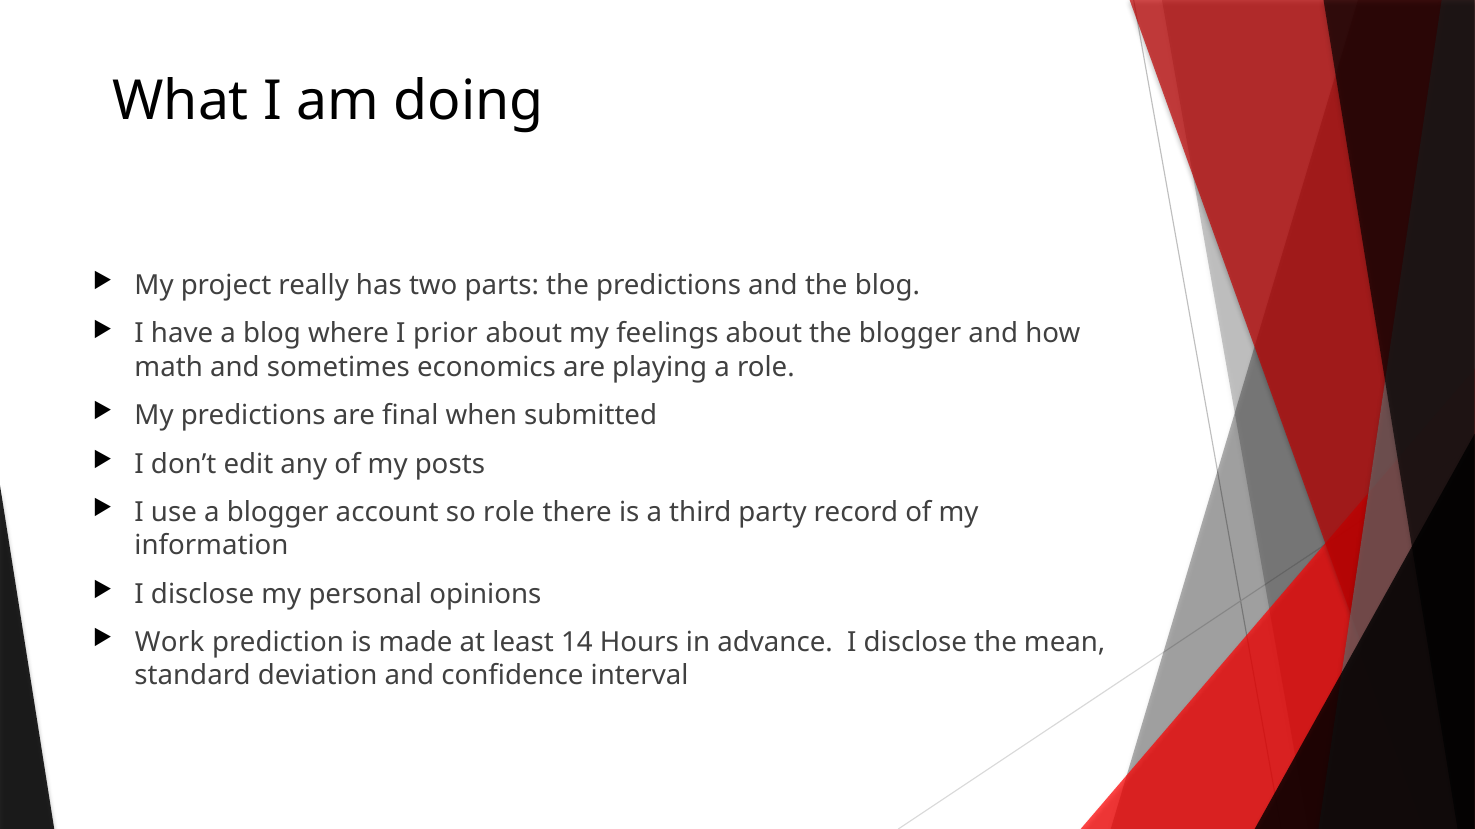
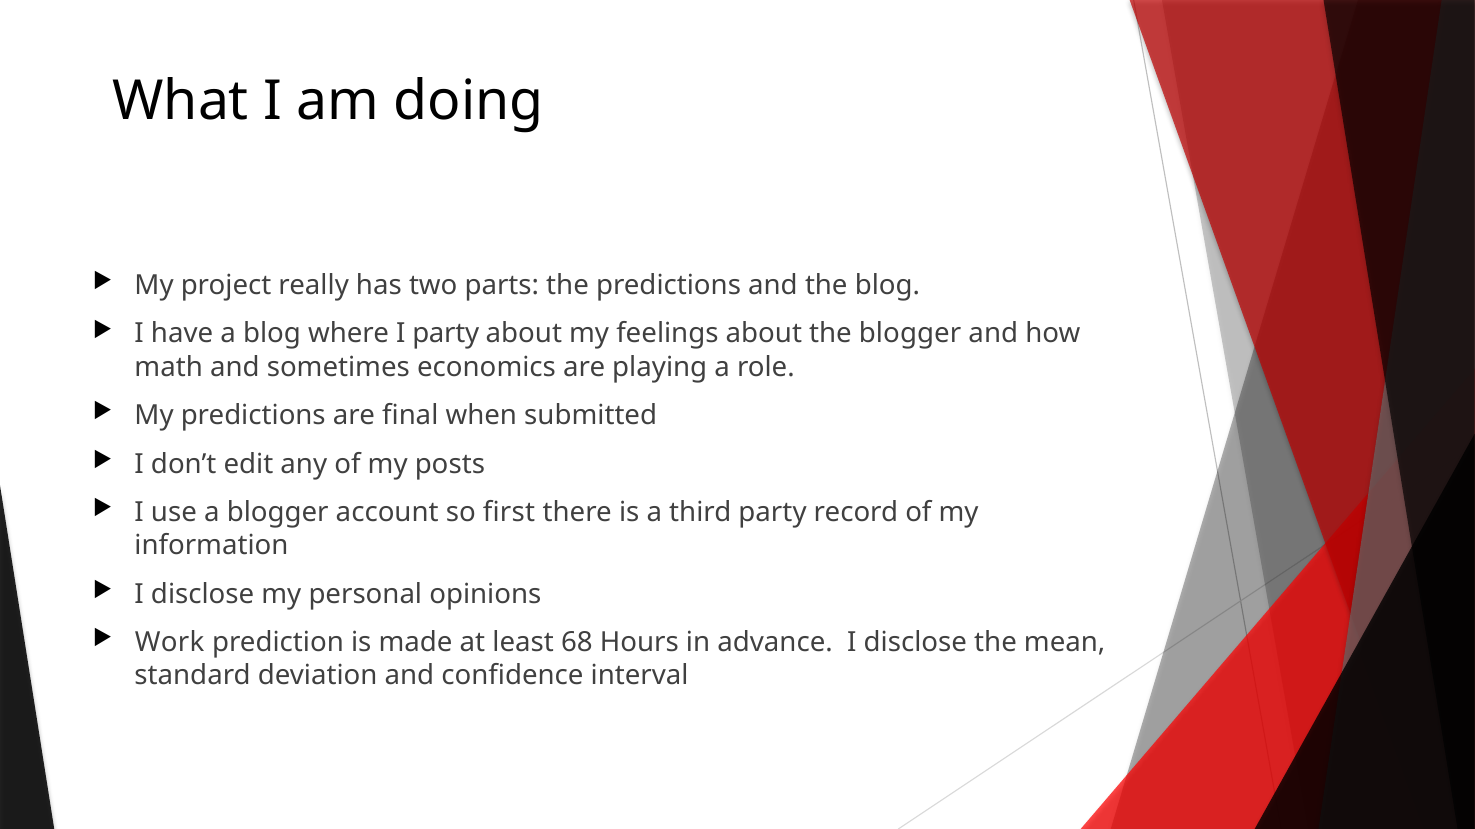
I prior: prior -> party (446, 334)
so role: role -> first (509, 513)
14: 14 -> 68 (577, 643)
